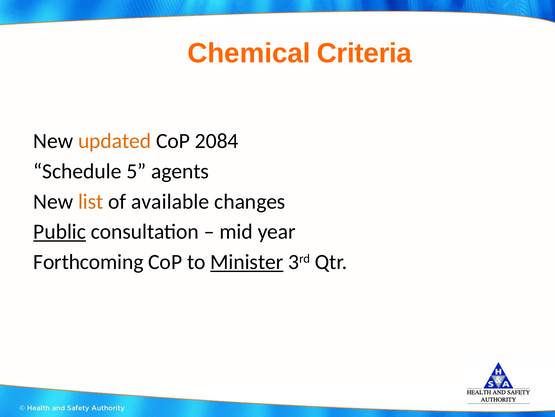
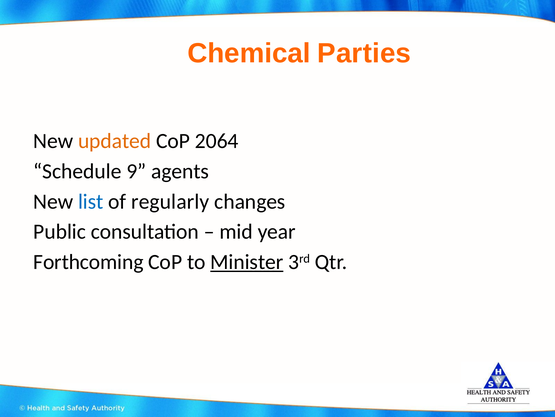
Criteria: Criteria -> Parties (364, 53)
2084: 2084 -> 2064 (217, 141)
5: 5 -> 9 (136, 171)
list colour: orange -> blue (91, 201)
available: available -> regularly (170, 201)
Public underline: present -> none (60, 231)
